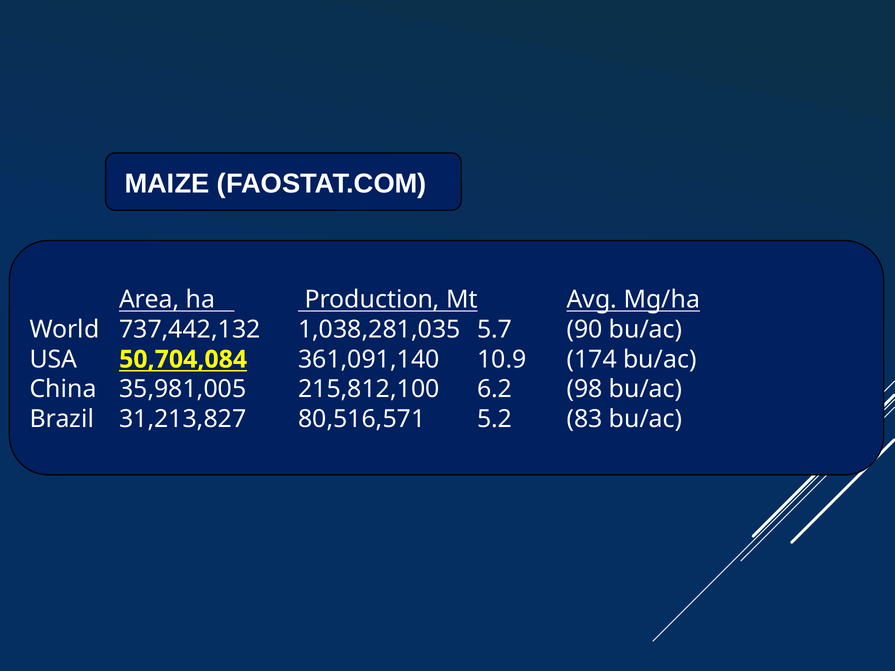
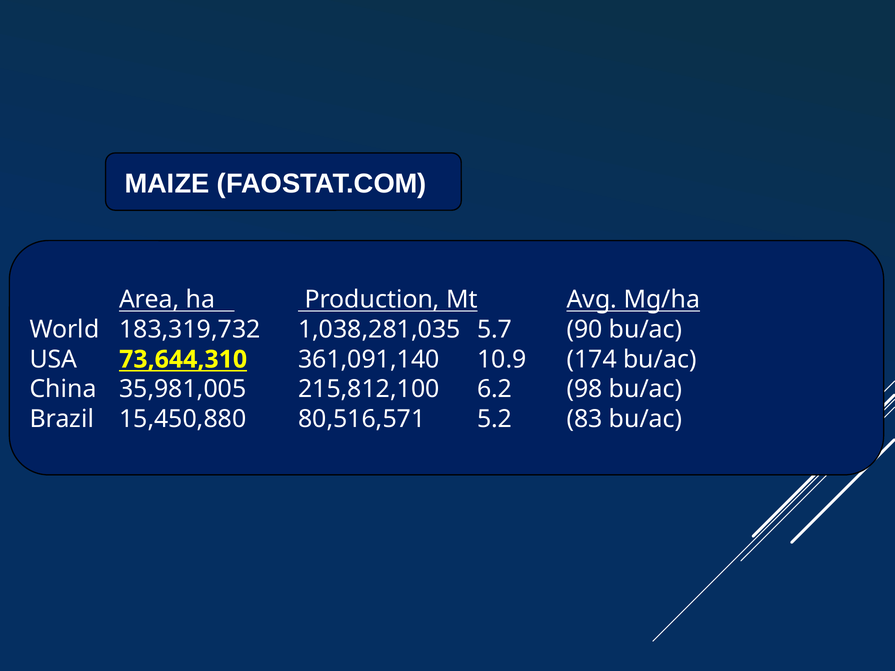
737,442,132: 737,442,132 -> 183,319,732 (190, 330)
50,704,084: 50,704,084 -> 73,644,310 (183, 360)
31,213,827: 31,213,827 -> 15,450,880 (183, 419)
